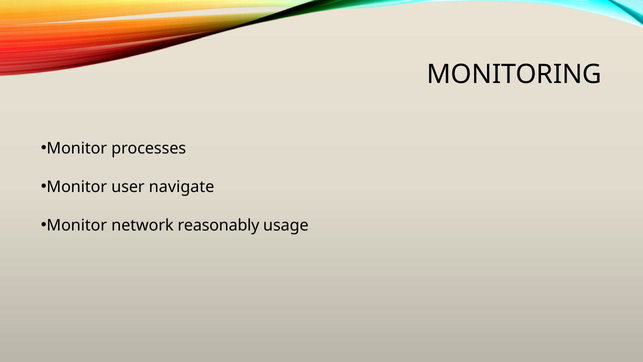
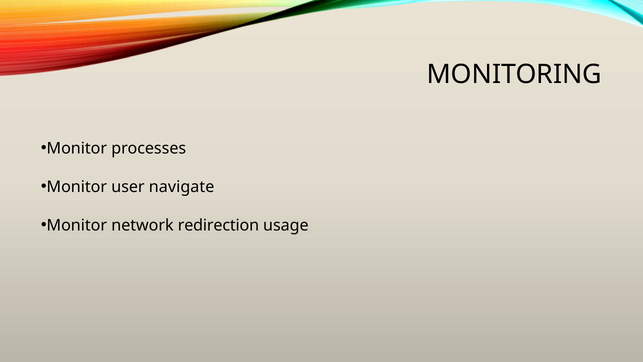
reasonably: reasonably -> redirection (218, 225)
